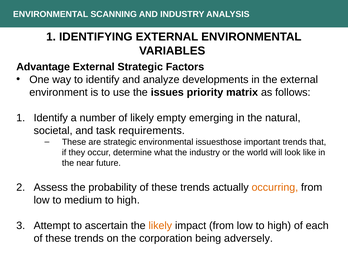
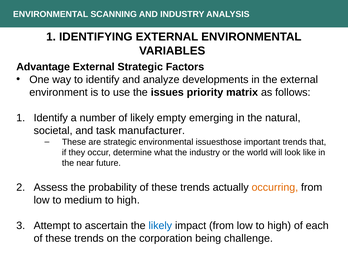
requirements: requirements -> manufacturer (152, 131)
likely colour: orange -> blue (160, 226)
adversely: adversely -> challenge (248, 238)
